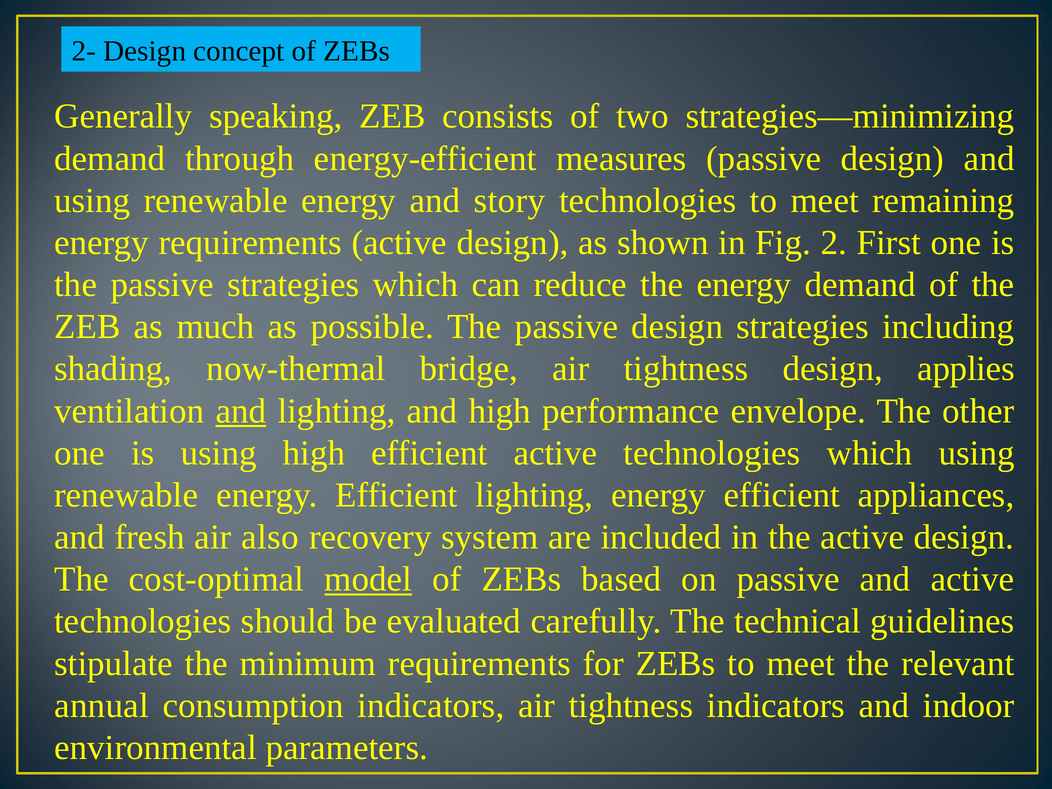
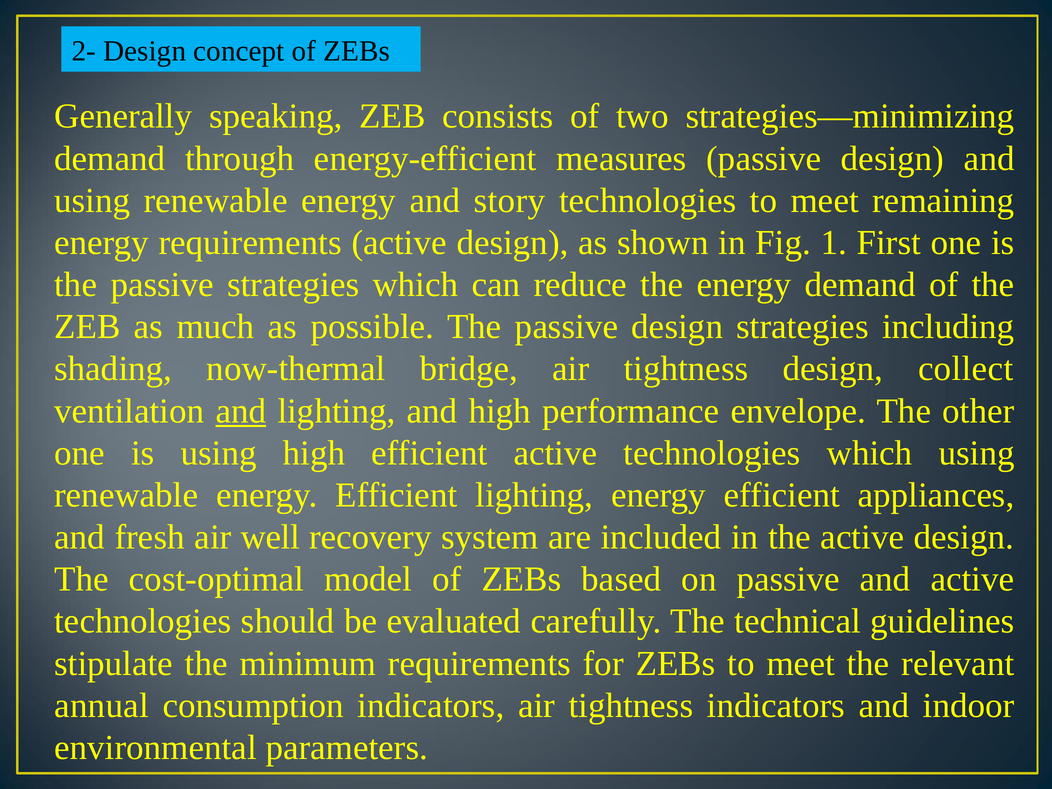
2: 2 -> 1 (834, 243)
applies: applies -> collect (966, 369)
also: also -> well (270, 537)
model underline: present -> none (368, 579)
